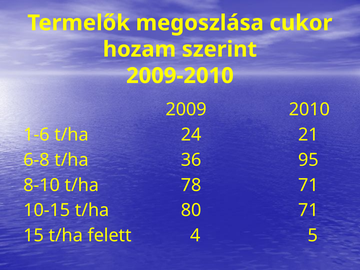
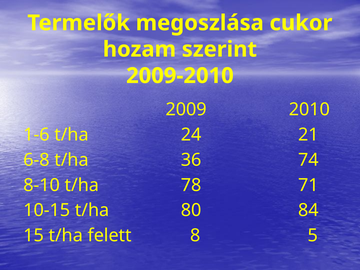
95: 95 -> 74 (308, 160)
80 71: 71 -> 84 (308, 210)
4: 4 -> 8 (195, 235)
